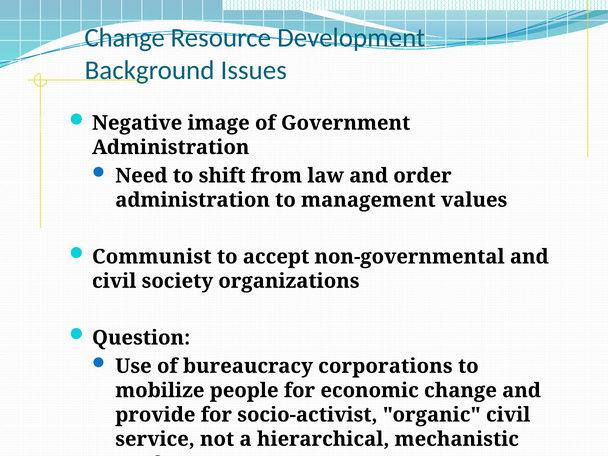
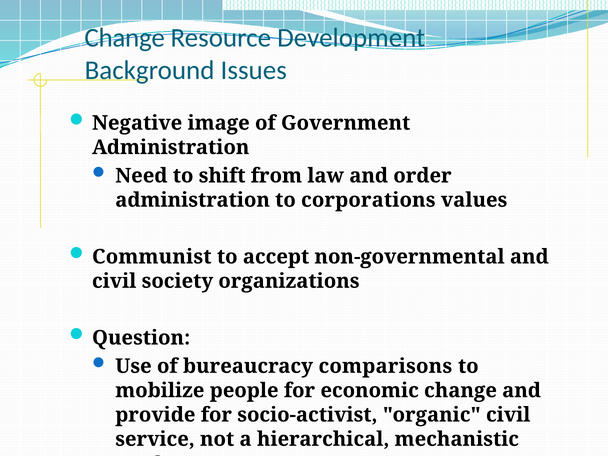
management: management -> corporations (368, 200)
corporations: corporations -> comparisons (385, 366)
